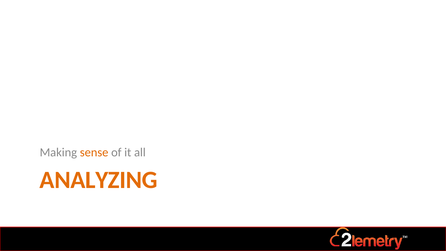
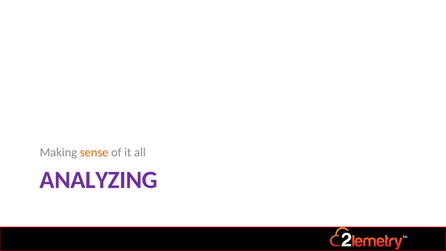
ANALYZING colour: orange -> purple (99, 180)
